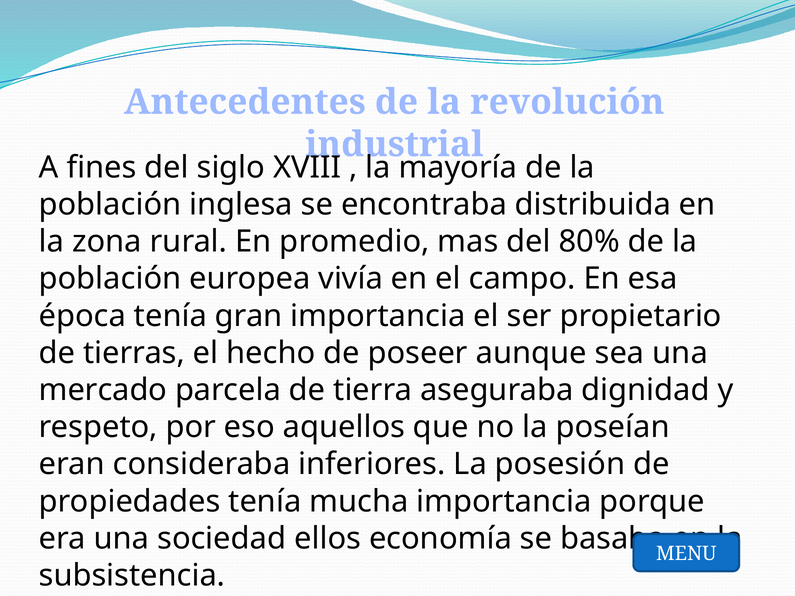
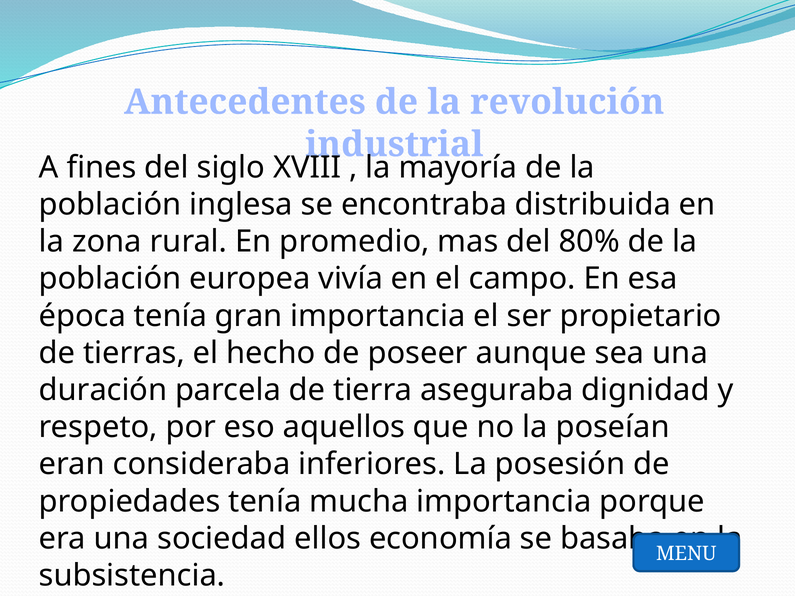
mercado: mercado -> duración (103, 390)
